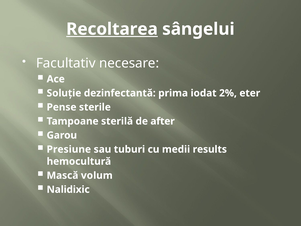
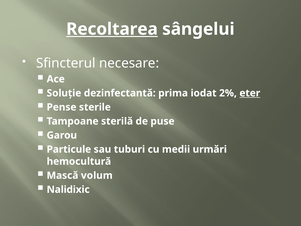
Facultativ: Facultativ -> Sfincterul (66, 63)
eter underline: none -> present (250, 93)
after: after -> puse (162, 121)
Presiune: Presiune -> Particule (69, 149)
results: results -> urmări (210, 149)
